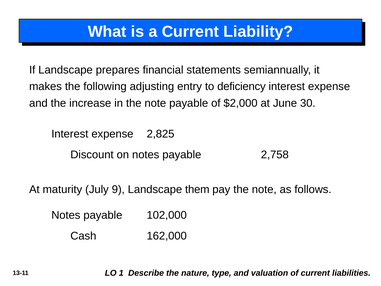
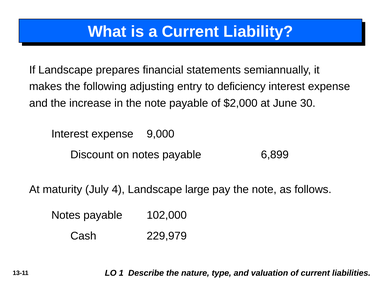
2,825: 2,825 -> 9,000 (161, 134)
2,758: 2,758 -> 6,899 (275, 155)
9: 9 -> 4 (118, 189)
them: them -> large (197, 189)
162,000: 162,000 -> 229,979 (167, 236)
